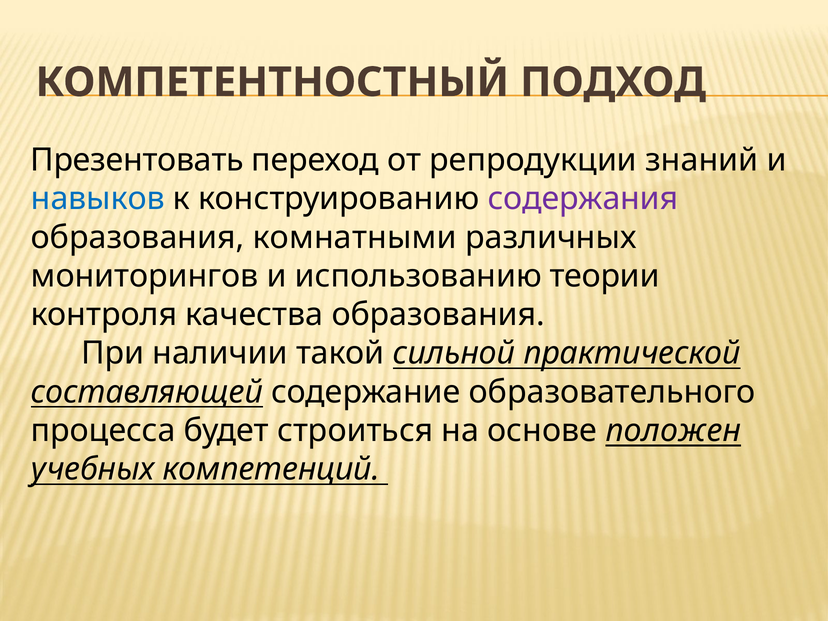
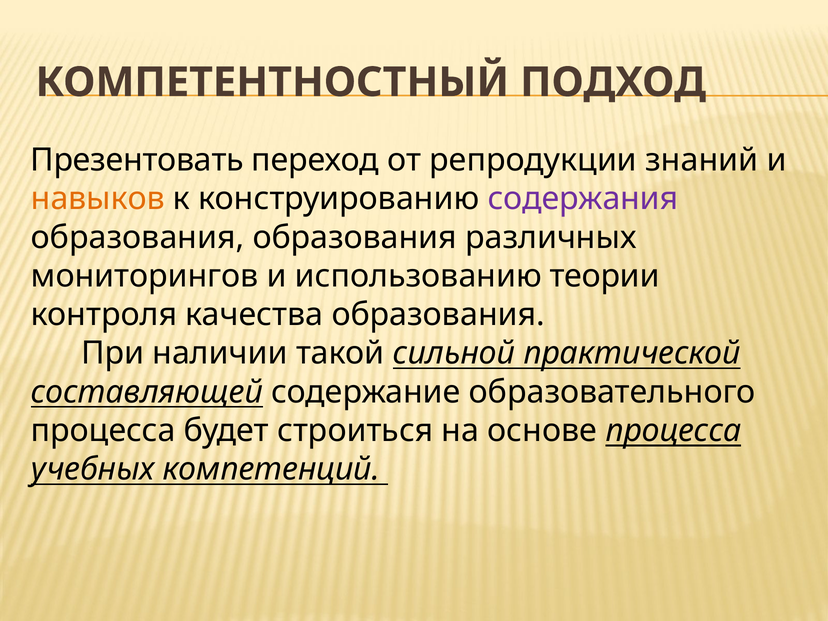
навыков colour: blue -> orange (98, 199)
образования комнатными: комнатными -> образования (355, 237)
основе положен: положен -> процесса (674, 431)
